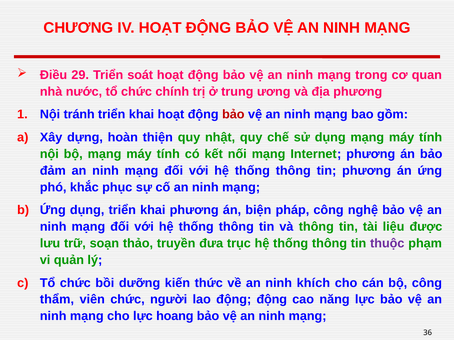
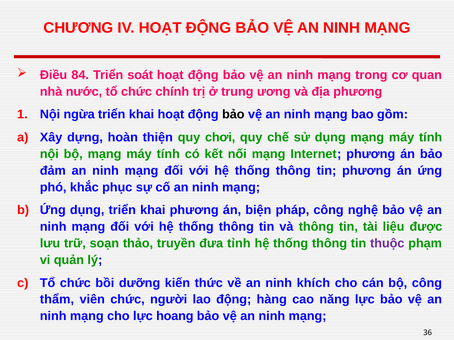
29: 29 -> 84 (80, 75)
tránh: tránh -> ngừa (79, 115)
bảo colour: red -> black (233, 115)
nhật: nhật -> chơi (220, 138)
trục: trục -> tỉnh (239, 244)
động động: động -> hàng (272, 300)
